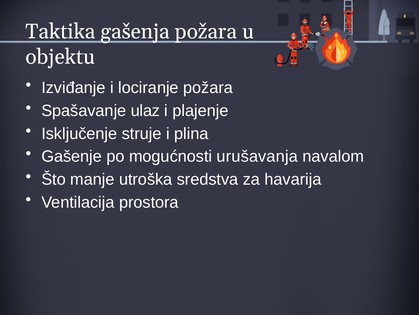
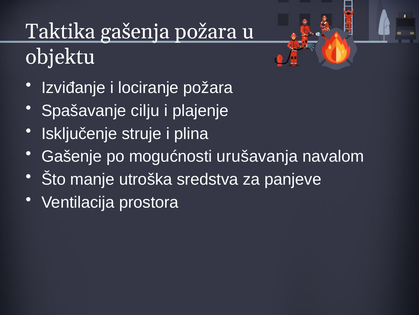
ulaz: ulaz -> cilju (145, 110)
havarija: havarija -> panjeve (293, 179)
